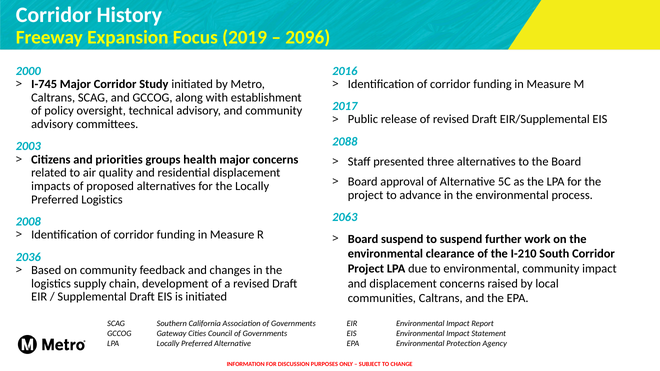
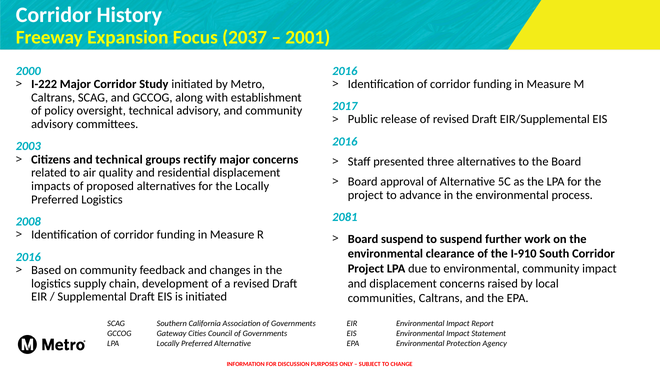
2019: 2019 -> 2037 (245, 37)
2096: 2096 -> 2001 (308, 37)
I-745: I-745 -> I-222 (44, 84)
2088: 2088 -> 2016 (345, 142)
and priorities: priorities -> technical (119, 160)
health: health -> rectify (200, 160)
2063: 2063 -> 2081 (345, 217)
I-210: I-210 -> I-910 (524, 254)
2036: 2036 -> 2016 (28, 257)
